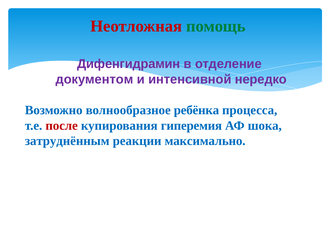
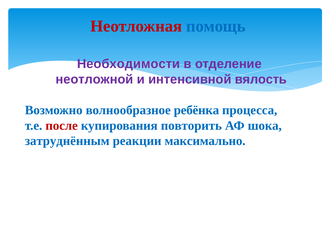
помощь colour: green -> blue (216, 26)
Дифенгидрамин: Дифенгидрамин -> Необходимости (129, 64)
документом: документом -> неотложной (94, 79)
нередко: нередко -> вялость (261, 79)
гиперемия: гиперемия -> повторить (191, 125)
